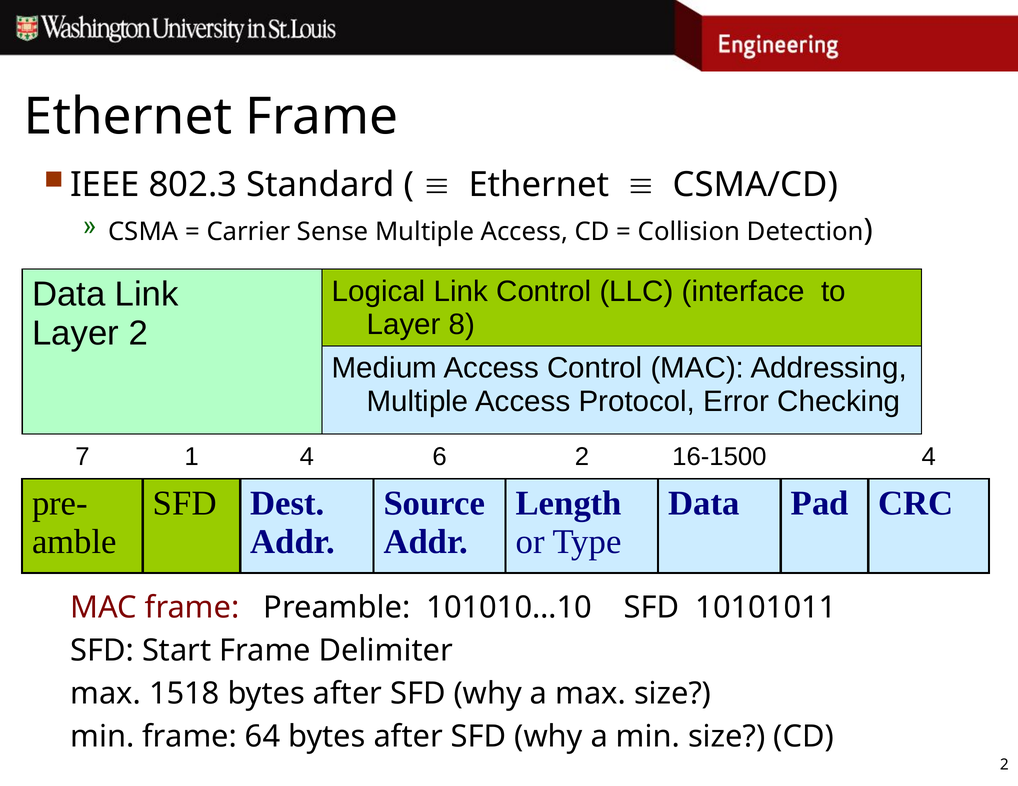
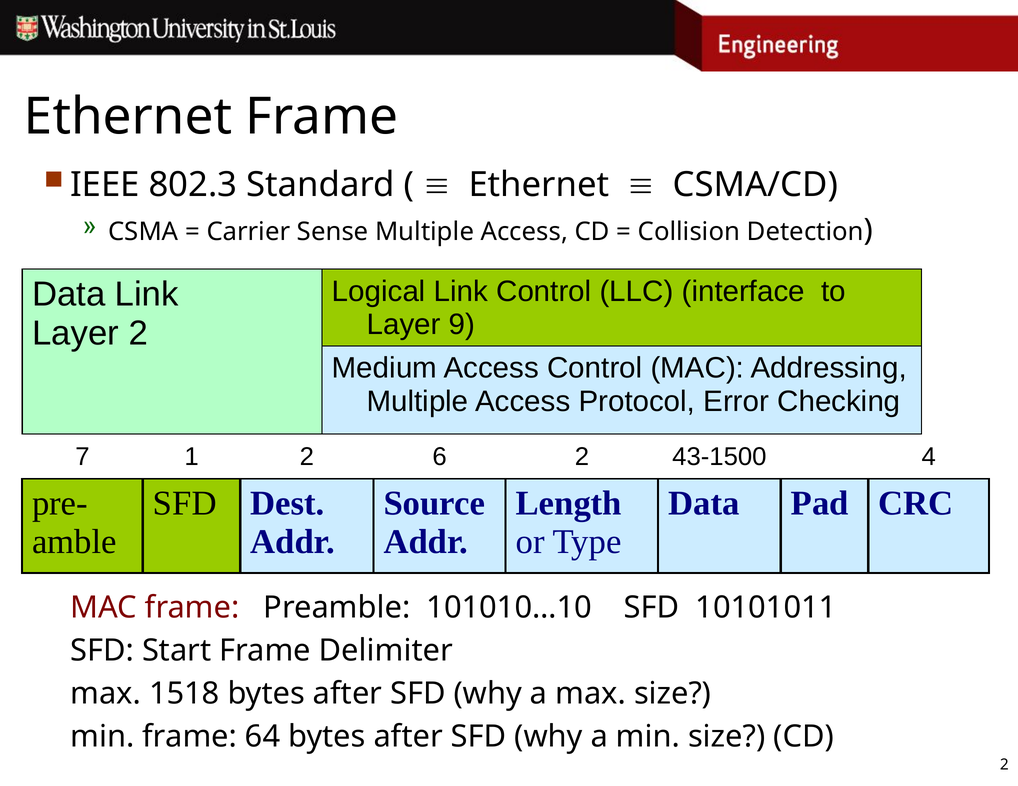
8: 8 -> 9 (462, 325)
1 4: 4 -> 2 (307, 457)
16-1500: 16-1500 -> 43-1500 (719, 457)
